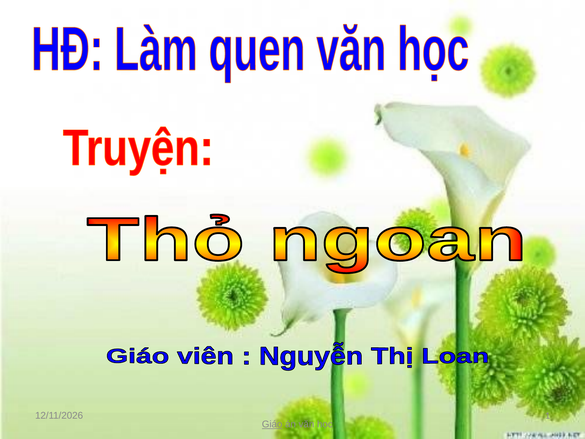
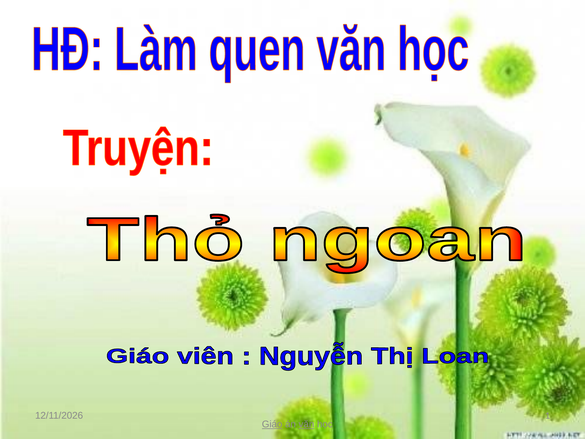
văn underline: none -> present (306, 424)
